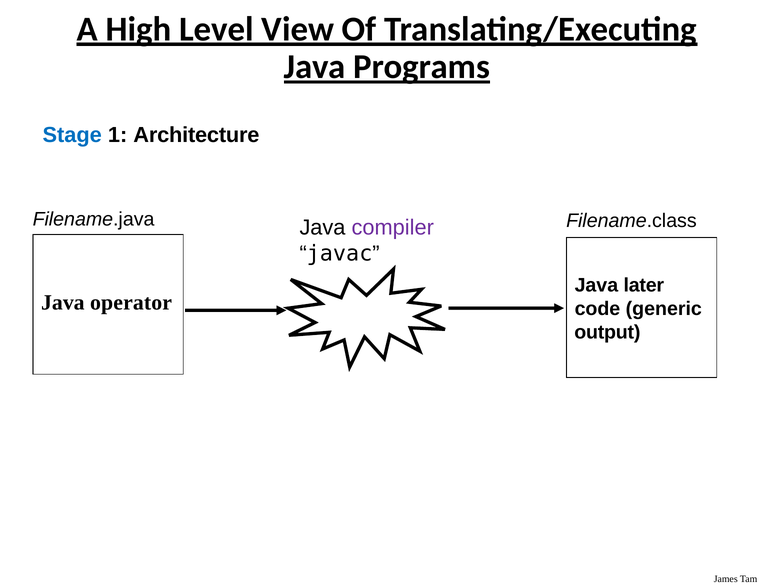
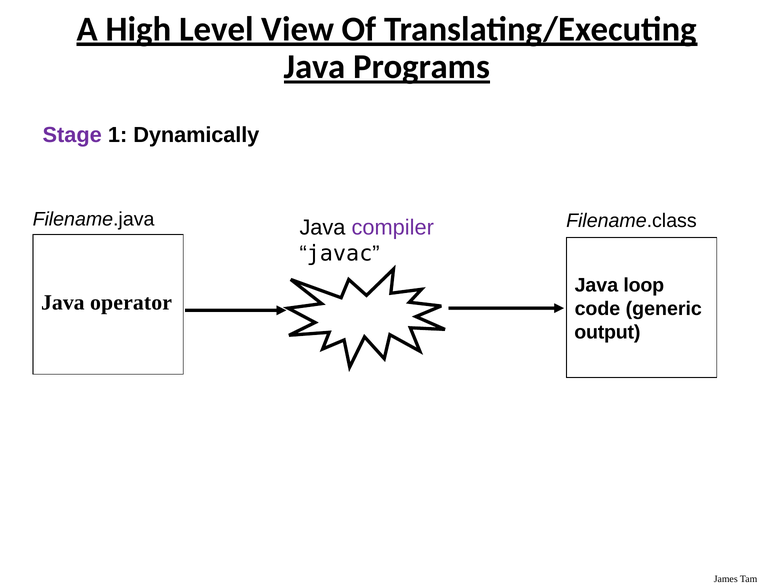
Stage colour: blue -> purple (72, 135)
Architecture: Architecture -> Dynamically (196, 135)
later: later -> loop (644, 285)
